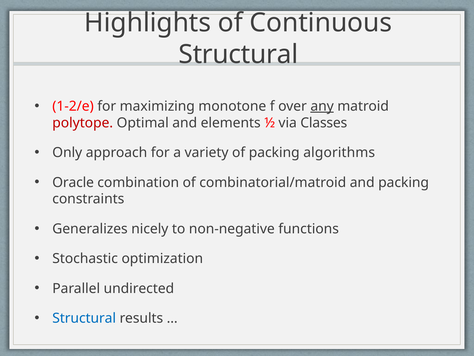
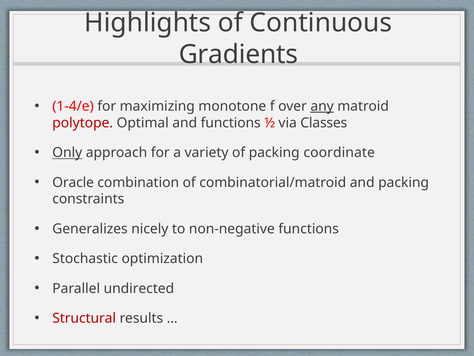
Structural: Structural -> Gradients (238, 54)
1-2/e: 1-2/e -> 1-4/e (73, 106)
and elements: elements -> functions (231, 123)
Only underline: none -> present (67, 152)
algorithms: algorithms -> coordinate (339, 152)
Structural colour: blue -> red (84, 318)
